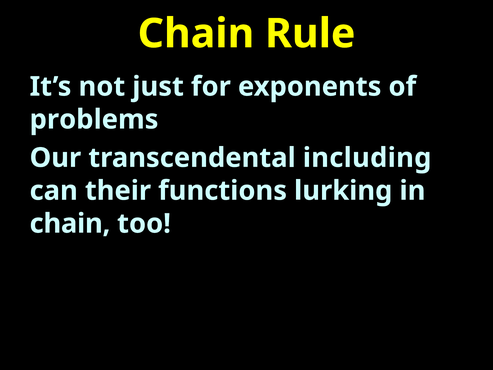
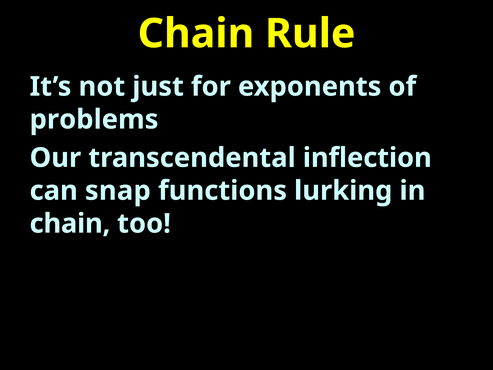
including: including -> inflection (367, 158)
their: their -> snap (118, 191)
